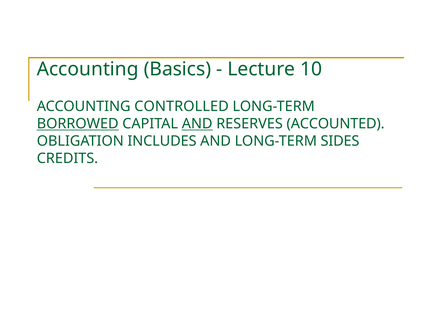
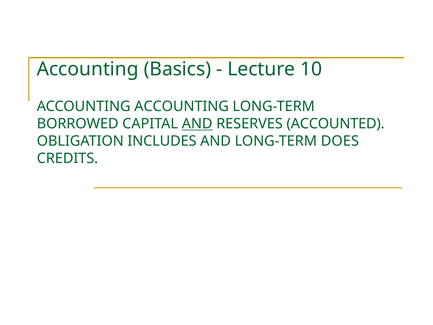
ACCOUNTING CONTROLLED: CONTROLLED -> ACCOUNTING (182, 106)
BORROWED underline: present -> none (78, 124)
SIDES: SIDES -> DOES (340, 141)
